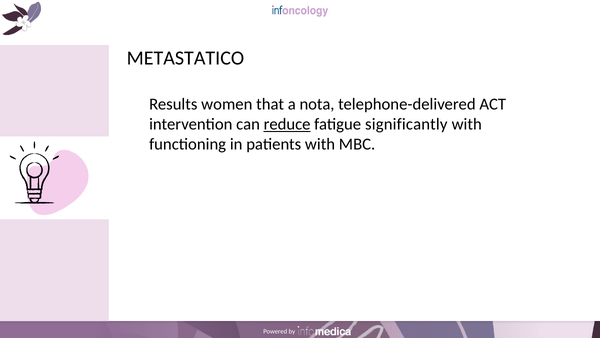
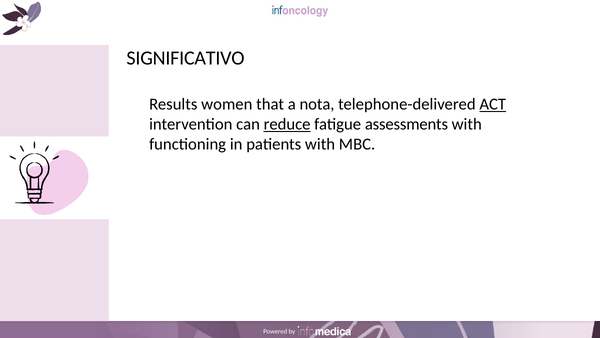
METASTATICO: METASTATICO -> SIGNIFICATIVO (186, 58)
ACT underline: none -> present (493, 104)
significantly: significantly -> assessments (406, 124)
